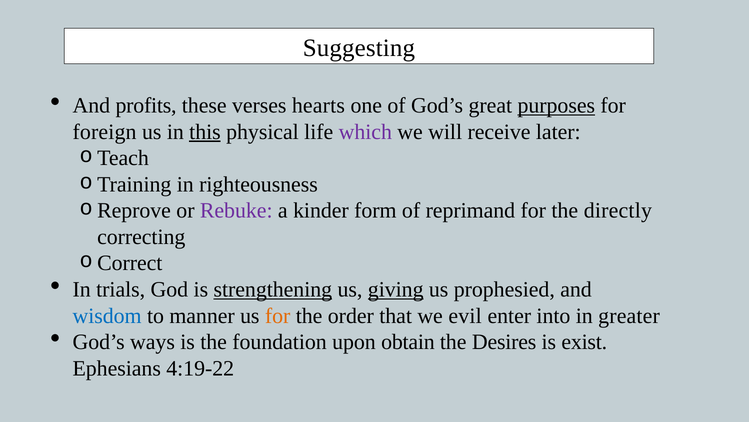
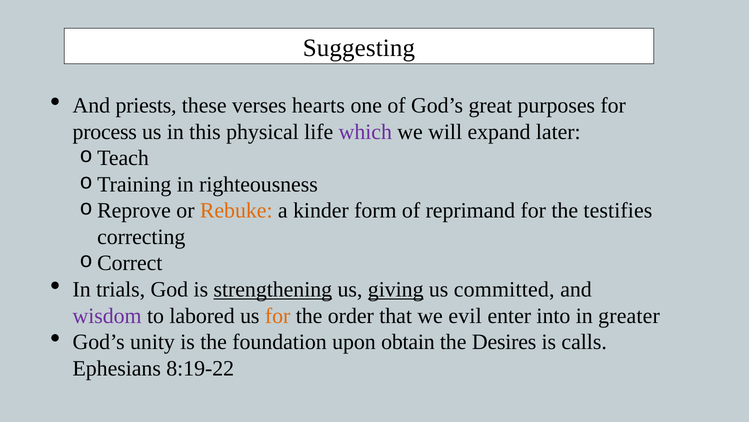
profits: profits -> priests (146, 105)
purposes underline: present -> none (556, 105)
foreign: foreign -> process (105, 132)
this underline: present -> none (205, 132)
receive: receive -> expand (499, 132)
Rebuke colour: purple -> orange (236, 210)
directly: directly -> testifies (618, 210)
prophesied: prophesied -> committed (504, 289)
wisdom colour: blue -> purple (107, 315)
manner: manner -> labored (202, 315)
ways: ways -> unity (152, 341)
exist: exist -> calls (584, 341)
4:19-22: 4:19-22 -> 8:19-22 (200, 368)
